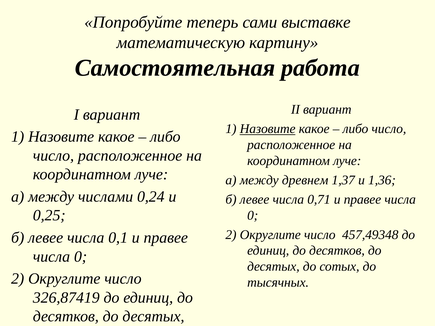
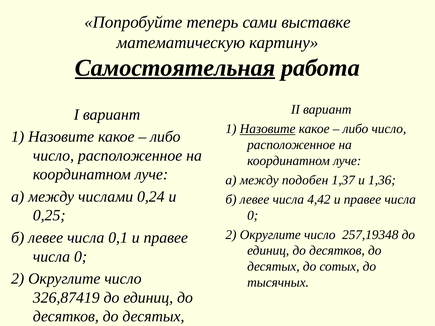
Самостоятельная underline: none -> present (175, 68)
древнем: древнем -> подобен (305, 180)
0,71: 0,71 -> 4,42 (319, 200)
457,49348: 457,49348 -> 257,19348 (370, 235)
